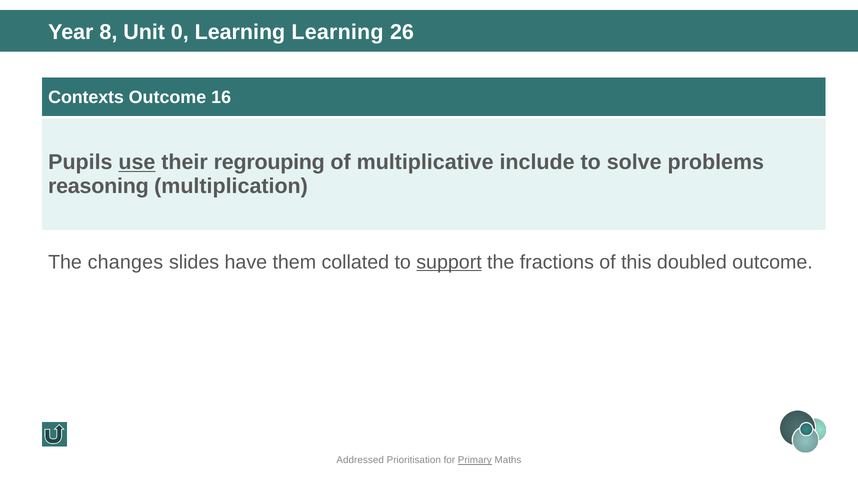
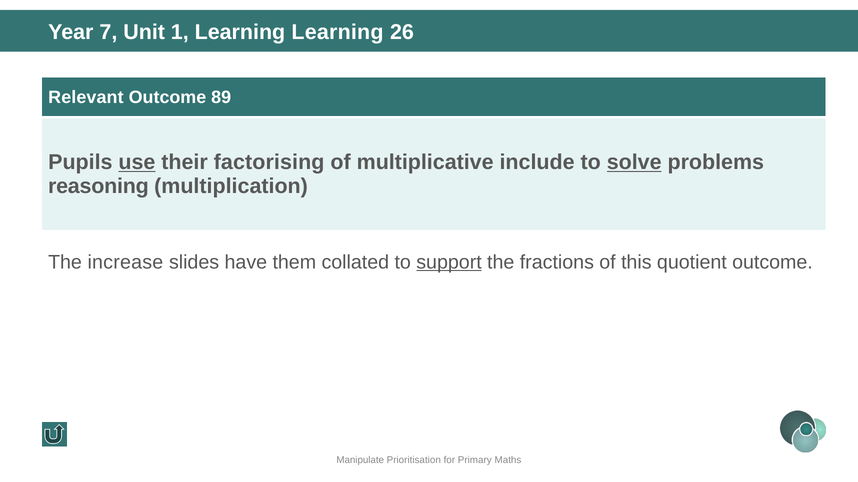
8: 8 -> 7 (108, 32)
0: 0 -> 1 (180, 32)
Contexts: Contexts -> Relevant (86, 98)
16: 16 -> 89 (221, 98)
regrouping: regrouping -> factorising (269, 163)
solve underline: none -> present (634, 163)
changes: changes -> increase (125, 262)
doubled: doubled -> quotient (692, 262)
Addressed: Addressed -> Manipulate (360, 461)
Primary underline: present -> none (475, 461)
